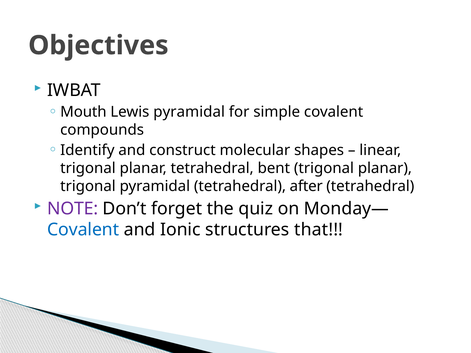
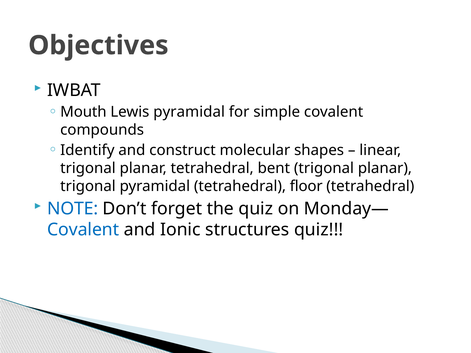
after: after -> floor (306, 186)
NOTE colour: purple -> blue (73, 209)
structures that: that -> quiz (319, 230)
